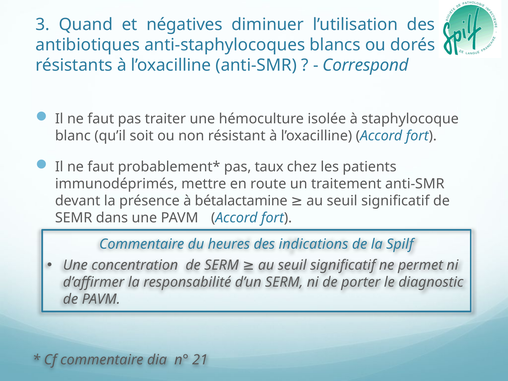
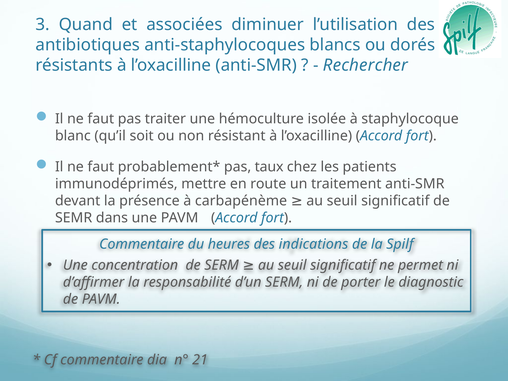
négatives: négatives -> associées (184, 25)
Correspond: Correspond -> Rechercher (365, 65)
bétalactamine: bétalactamine -> carbapénème (241, 201)
